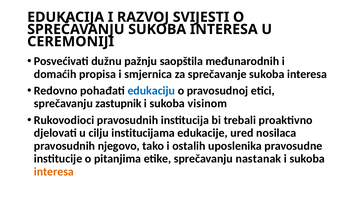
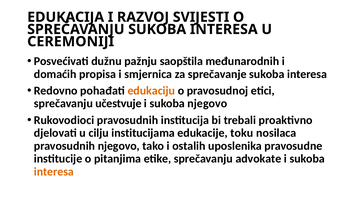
edukaciju colour: blue -> orange (151, 91)
zastupnik: zastupnik -> učestvuje (119, 103)
sukoba visinom: visinom -> njegovo (207, 103)
ured: ured -> toku (242, 133)
nastanak: nastanak -> advokate (258, 159)
